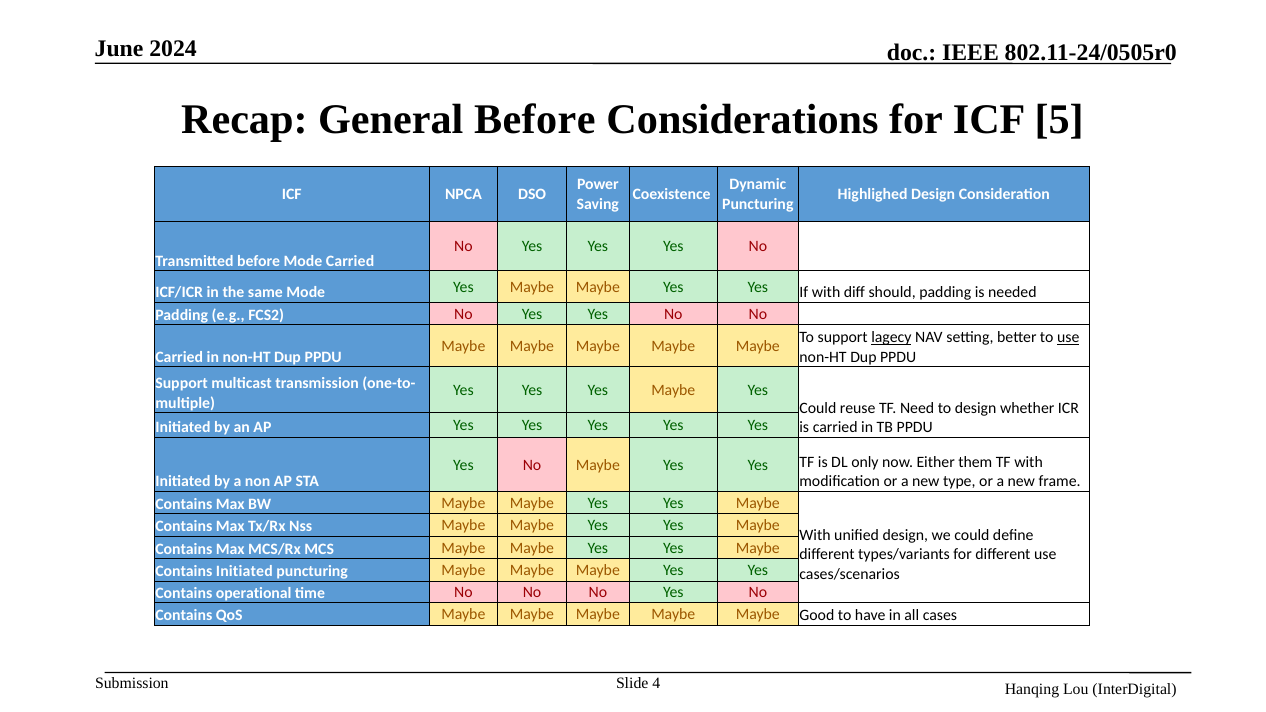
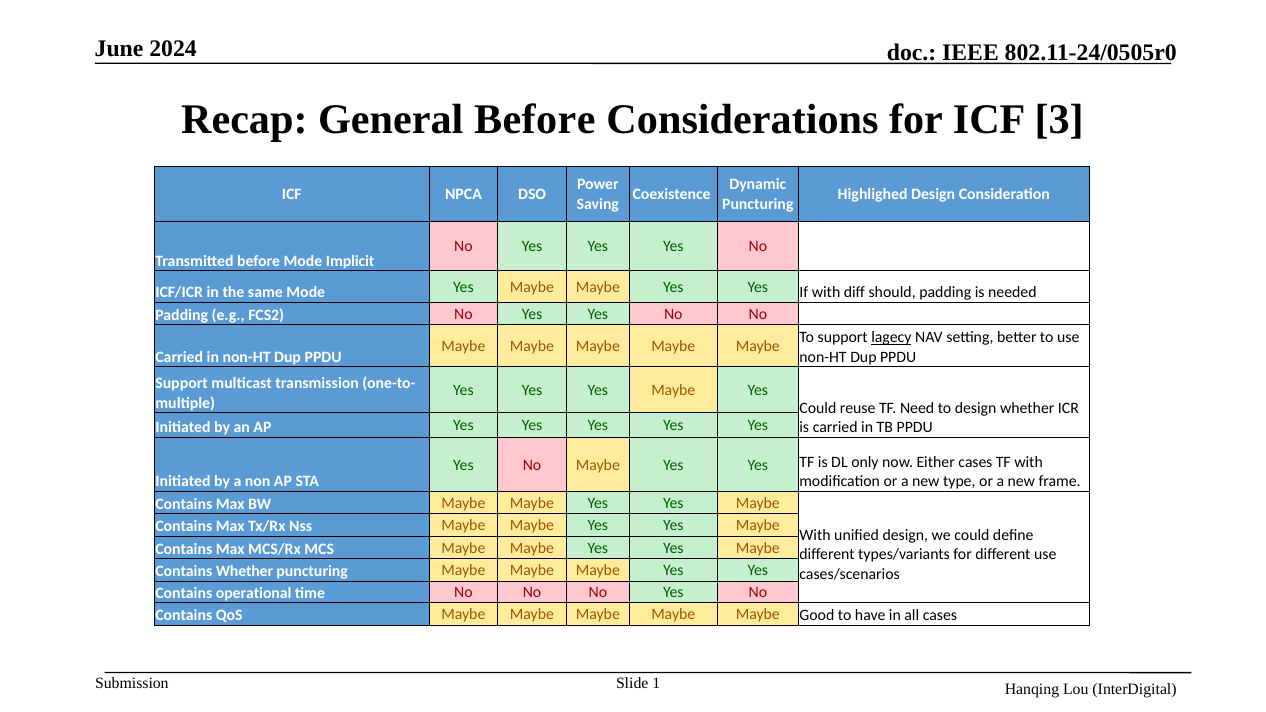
5: 5 -> 3 (1059, 120)
Mode Carried: Carried -> Implicit (350, 261)
use underline: present -> none (1068, 338)
Either them: them -> cases (975, 463)
Contains Initiated: Initiated -> Whether (244, 572)
4: 4 -> 1 (656, 683)
